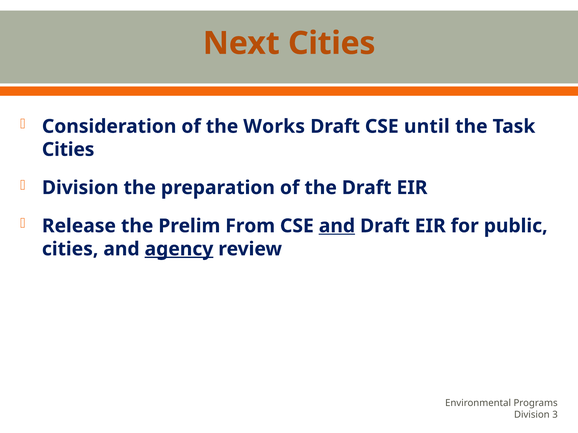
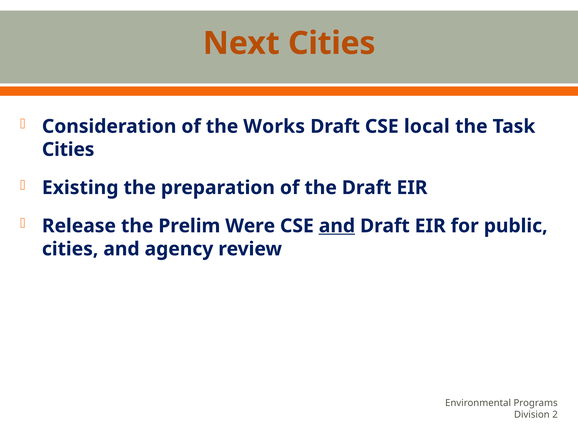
until: until -> local (427, 127)
Division: Division -> Existing (80, 188)
From: From -> Were (250, 226)
agency underline: present -> none (179, 249)
3: 3 -> 2 (555, 415)
